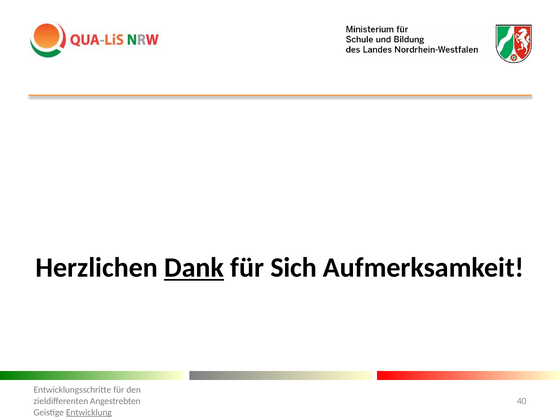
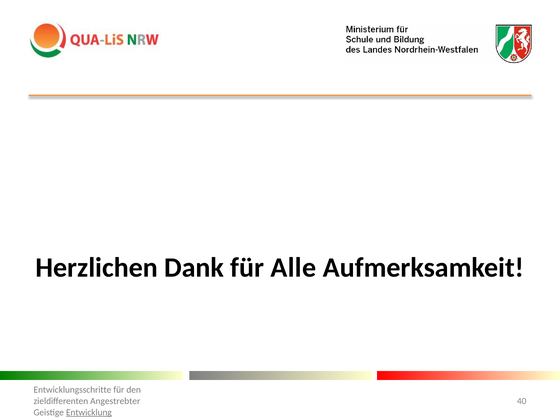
Dank underline: present -> none (194, 268)
Sich: Sich -> Alle (293, 268)
Angestrebten: Angestrebten -> Angestrebter (115, 401)
